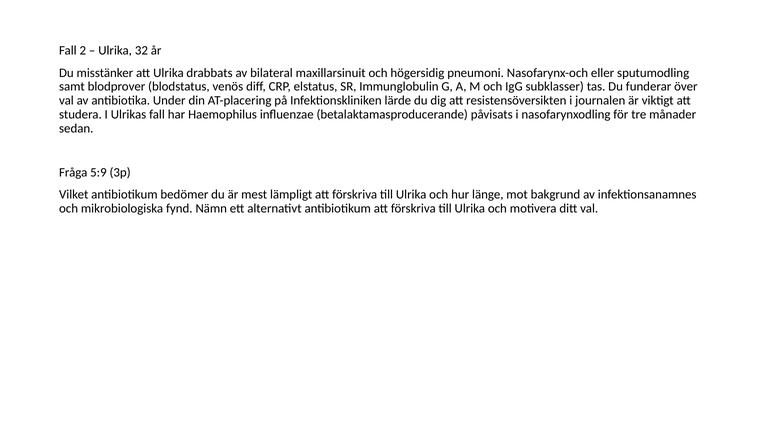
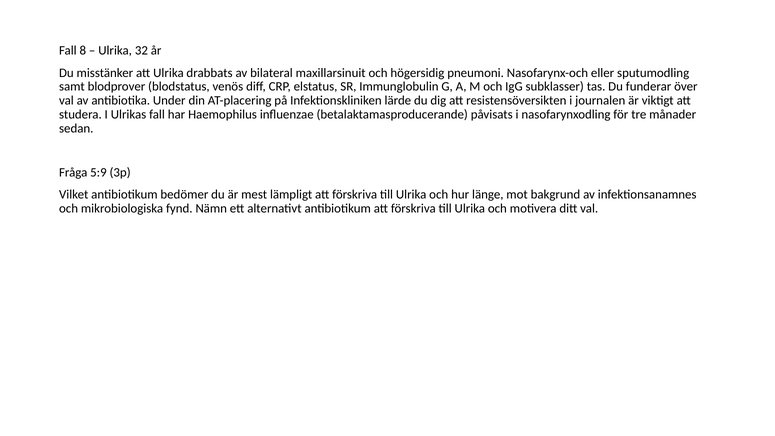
2: 2 -> 8 (83, 51)
